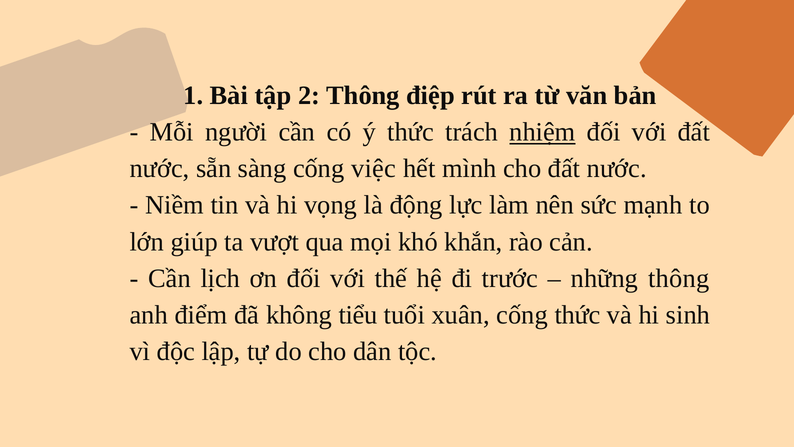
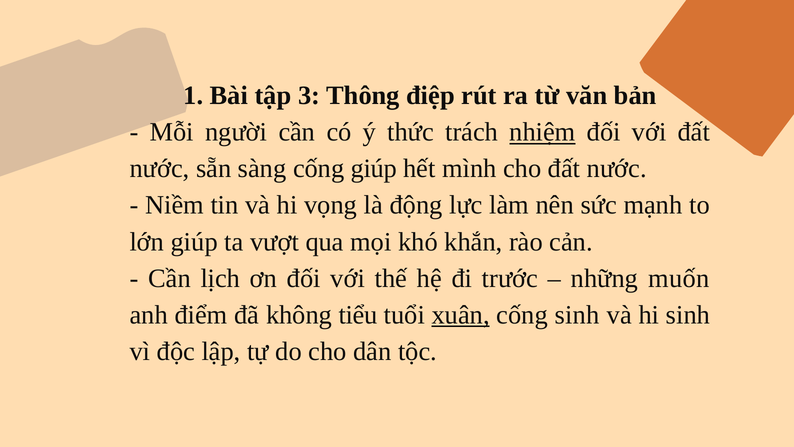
2: 2 -> 3 (309, 96)
cống việc: việc -> giúp (374, 169)
những thông: thông -> muốn (679, 278)
xuân underline: none -> present (461, 315)
cống thức: thức -> sinh (577, 315)
